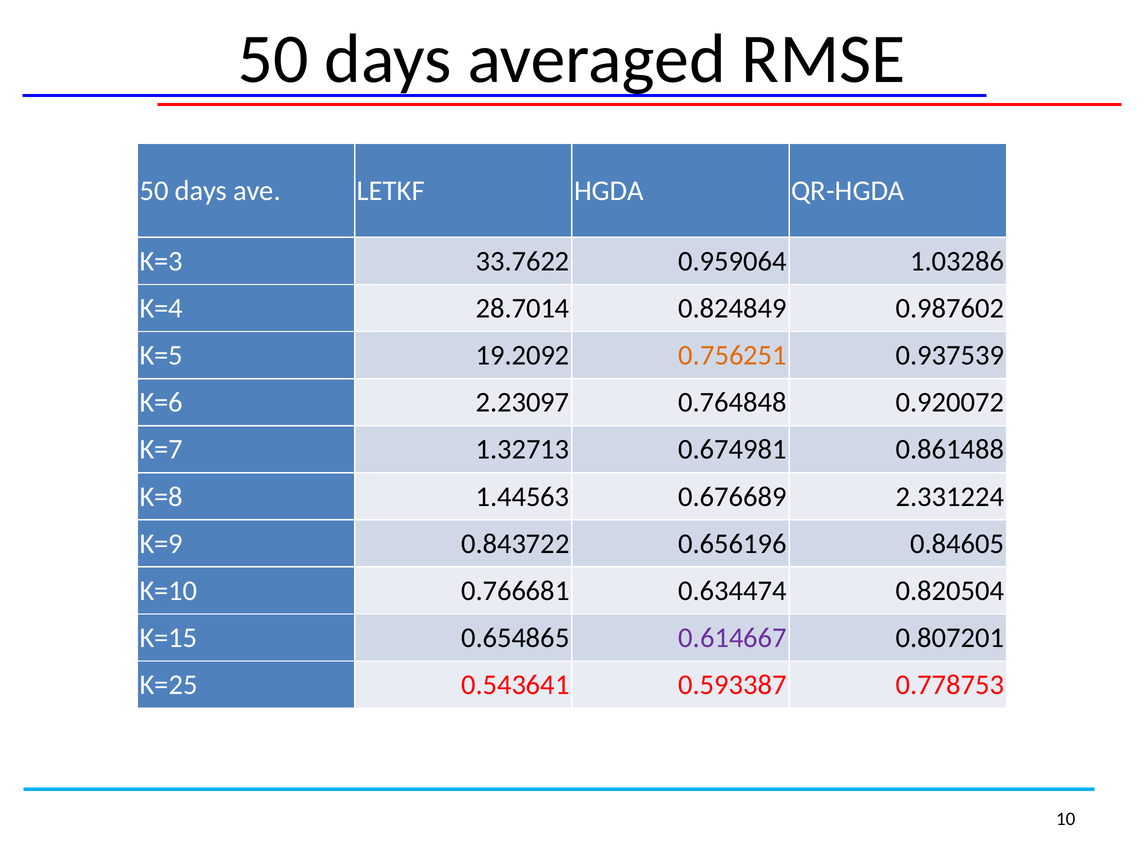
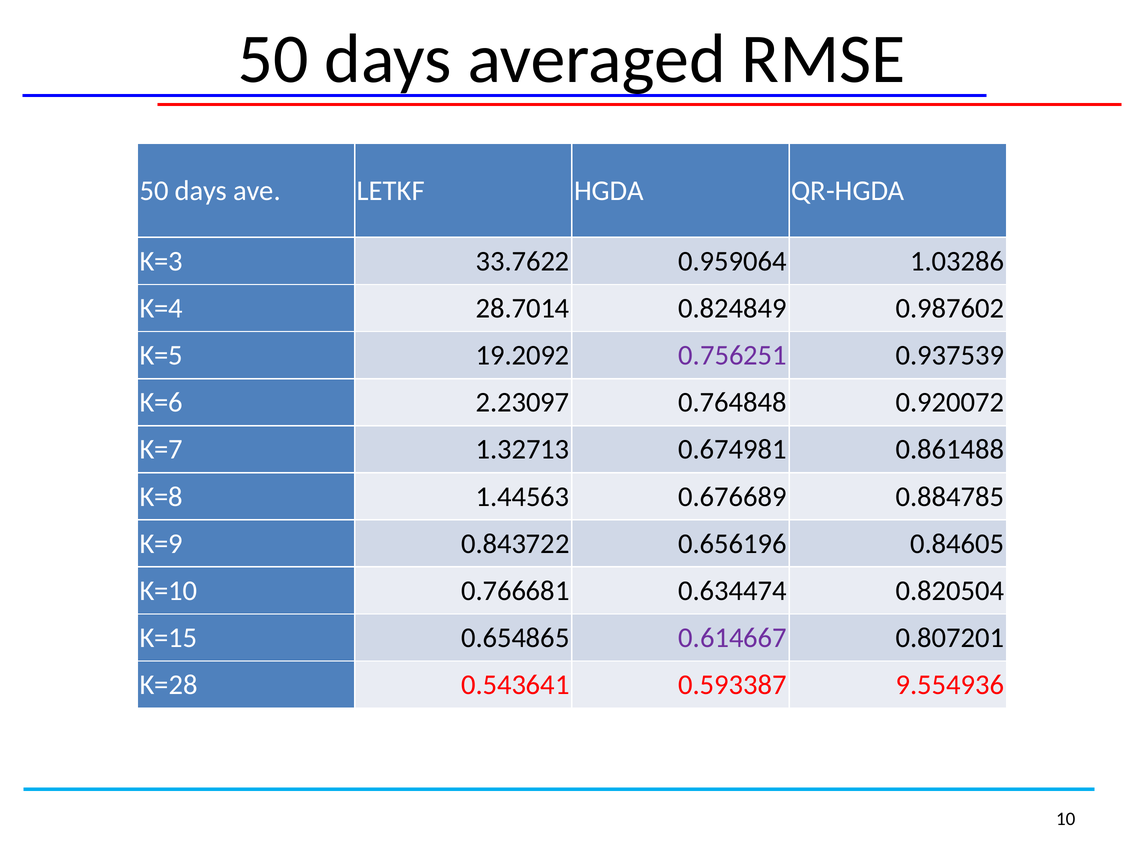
0.756251 colour: orange -> purple (733, 355)
2.331224: 2.331224 -> 0.884785 (950, 497)
K=25: K=25 -> K=28 (169, 685)
0.778753: 0.778753 -> 9.554936 (950, 685)
